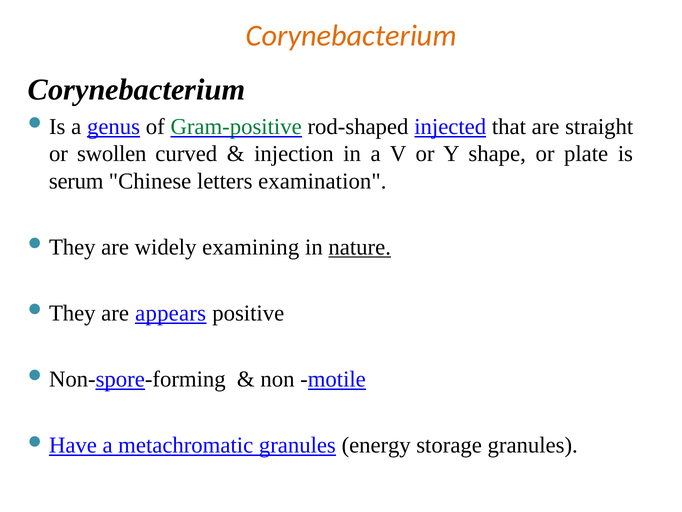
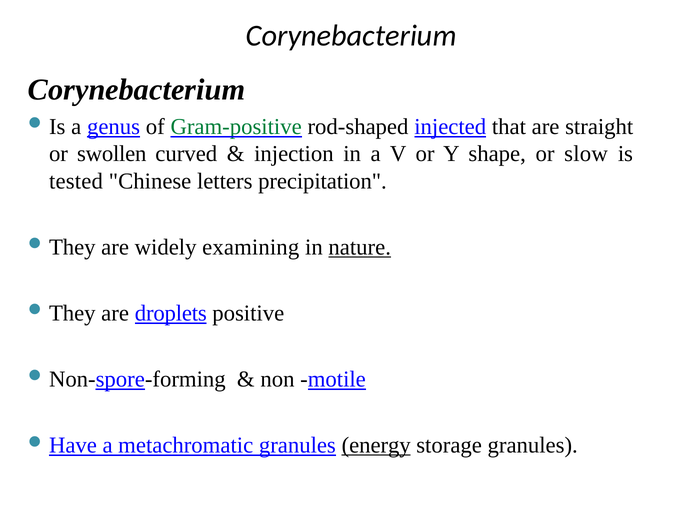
Corynebacterium colour: orange -> black (351, 36)
plate: plate -> slow (586, 154)
serum: serum -> tested (76, 181)
examination: examination -> precipitation (322, 181)
appears: appears -> droplets (171, 313)
energy underline: none -> present (376, 445)
